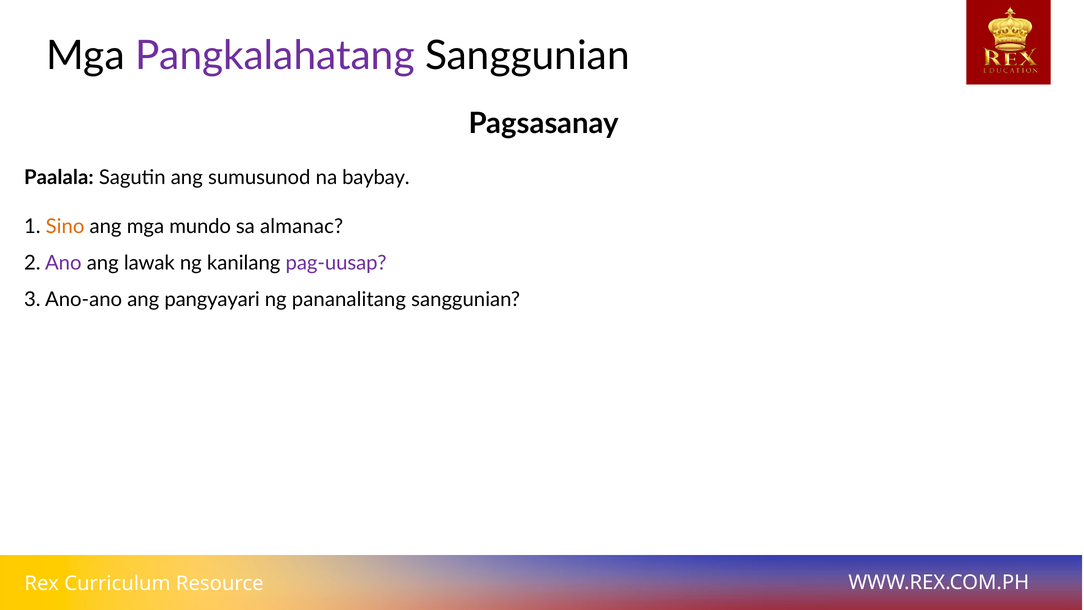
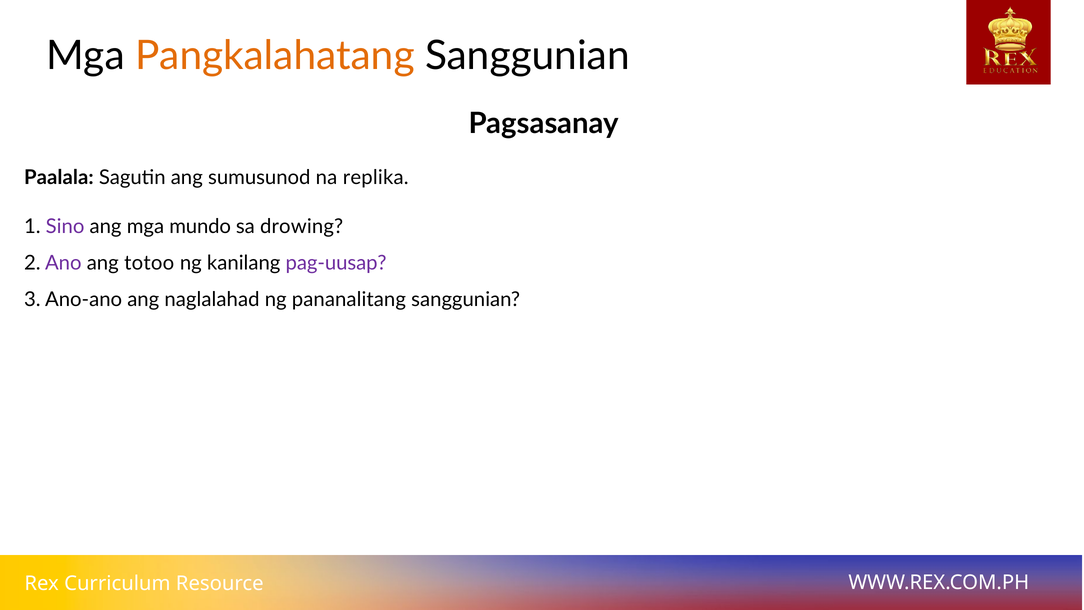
Pangkalahatang colour: purple -> orange (275, 56)
baybay: baybay -> replika (376, 178)
Sino colour: orange -> purple (65, 226)
almanac: almanac -> drowing (302, 226)
lawak: lawak -> totoo (149, 263)
pangyayari: pangyayari -> naglalahad (212, 300)
